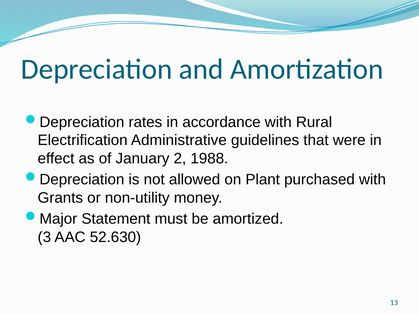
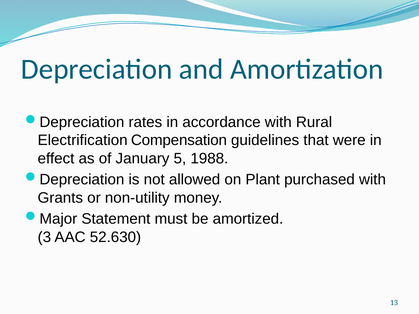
Administrative: Administrative -> Compensation (179, 140)
2: 2 -> 5 (180, 159)
